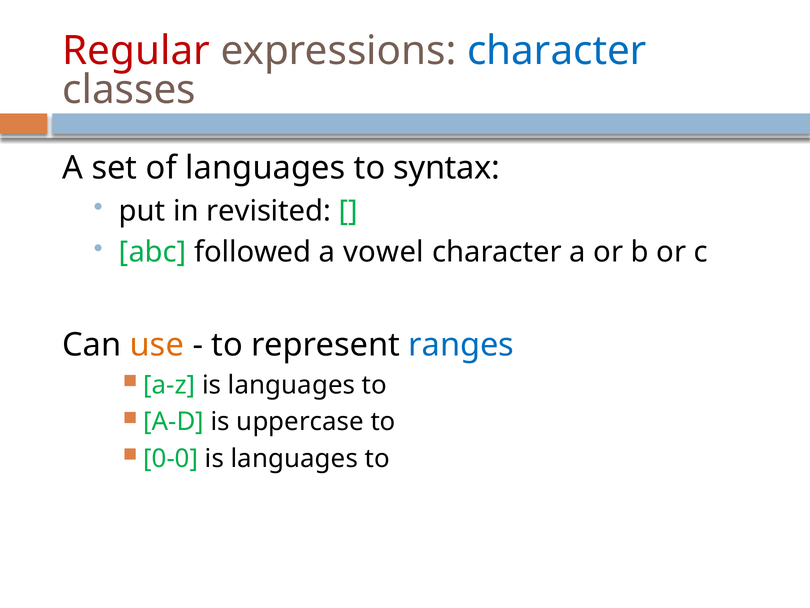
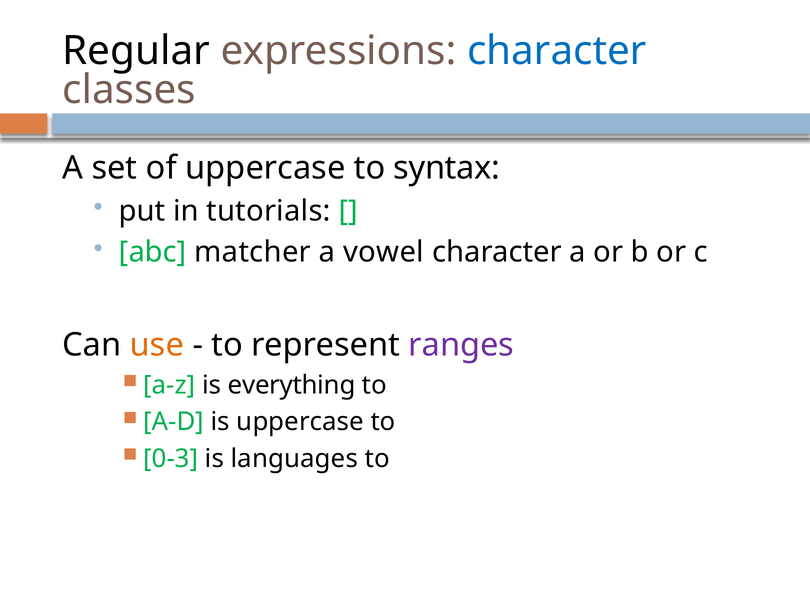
Regular colour: red -> black (136, 51)
of languages: languages -> uppercase (265, 168)
revisited: revisited -> tutorials (269, 211)
followed: followed -> matcher (253, 252)
ranges colour: blue -> purple (461, 344)
a-z is languages: languages -> everything (292, 385)
0-0: 0-0 -> 0-3 (171, 458)
